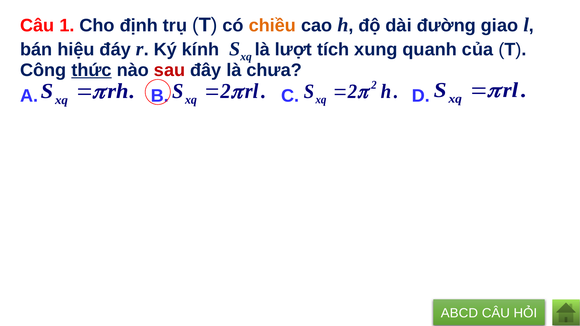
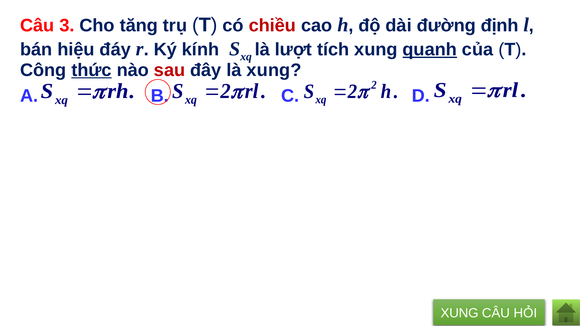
1: 1 -> 3 (67, 26)
định: định -> tăng (139, 26)
chiều colour: orange -> red (272, 26)
giao: giao -> định (500, 26)
quanh underline: none -> present (430, 50)
là chưa: chưa -> xung (274, 70)
ABCD: ABCD -> XUNG (460, 313)
